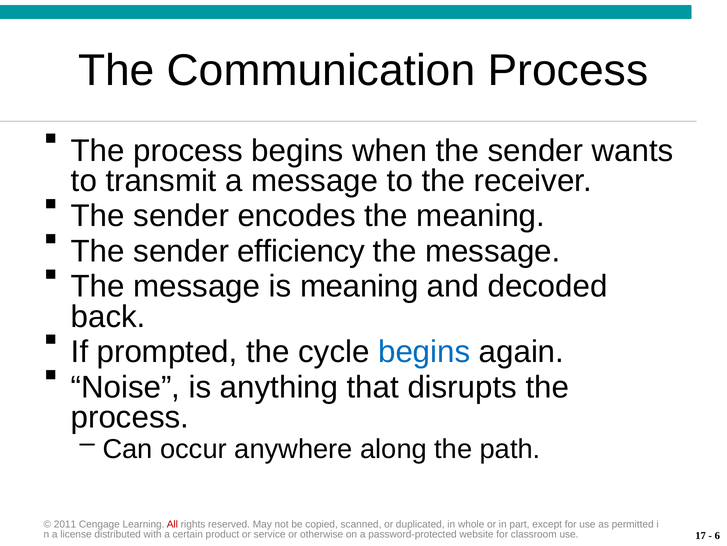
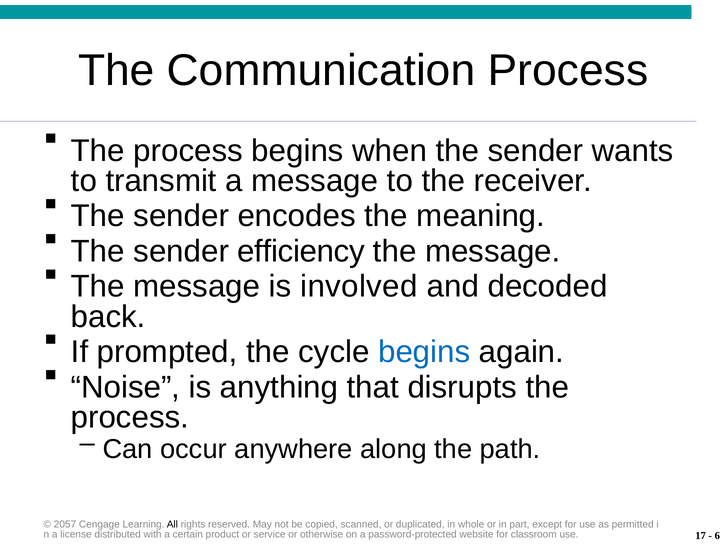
is meaning: meaning -> involved (359, 286)
2011: 2011 -> 2057 (65, 523)
All colour: red -> black (172, 523)
